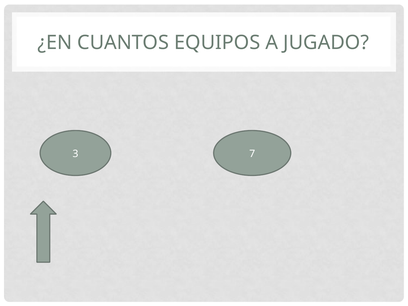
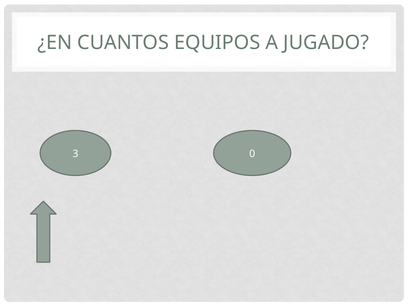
7: 7 -> 0 (252, 154)
